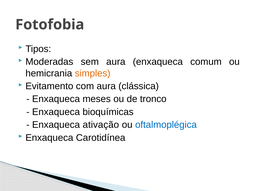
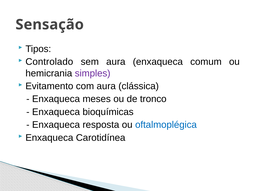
Fotofobia: Fotofobia -> Sensação (50, 25)
Moderadas: Moderadas -> Controlado (49, 62)
simples colour: orange -> purple (93, 73)
ativação: ativação -> resposta (101, 125)
